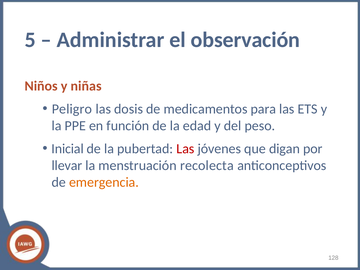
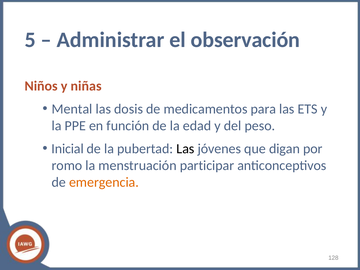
Peligro: Peligro -> Mental (72, 109)
Las colour: red -> black (185, 149)
llevar: llevar -> romo (67, 165)
recolecta: recolecta -> participar (207, 165)
